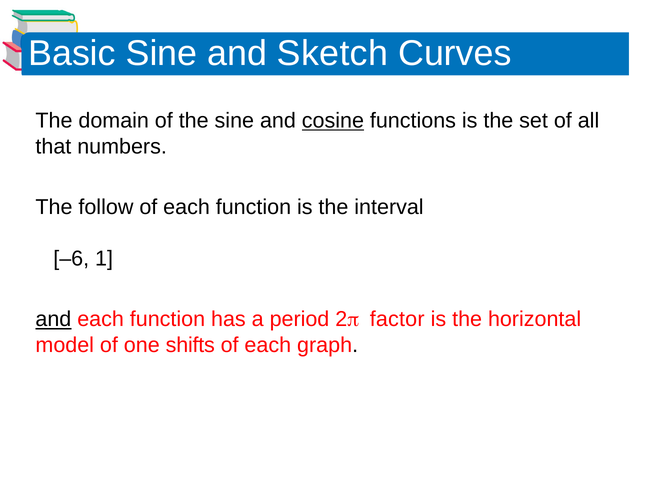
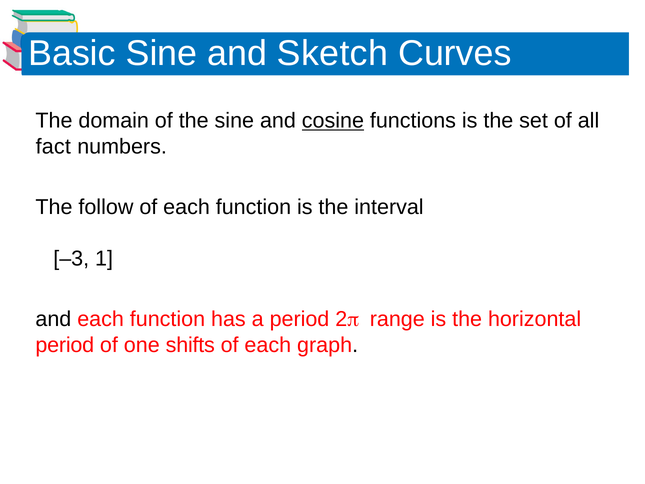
that: that -> fact (53, 147)
–6: –6 -> –3 (71, 259)
and underline: present -> none (53, 319)
factor: factor -> range (397, 319)
model: model -> period (65, 345)
